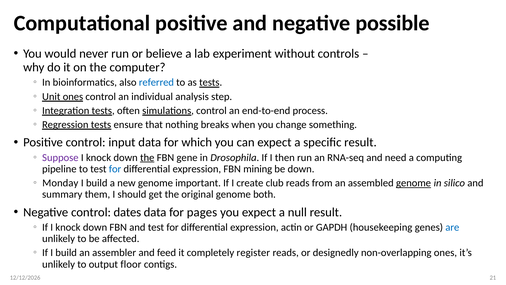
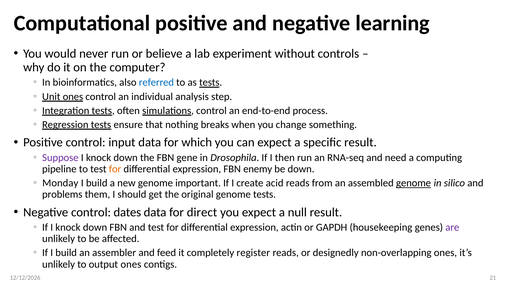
possible: possible -> learning (393, 23)
the underline: present -> none (147, 157)
for colour: blue -> orange (115, 169)
mining: mining -> enemy (258, 169)
club: club -> acid (275, 183)
summary: summary -> problems (62, 194)
genome both: both -> tests (264, 194)
pages: pages -> direct (202, 212)
are colour: blue -> purple (452, 227)
output floor: floor -> ones (131, 264)
